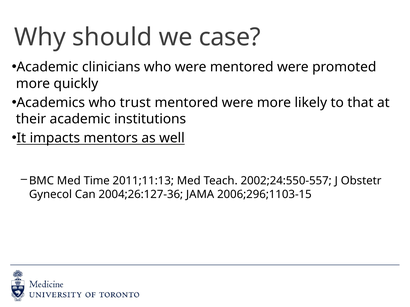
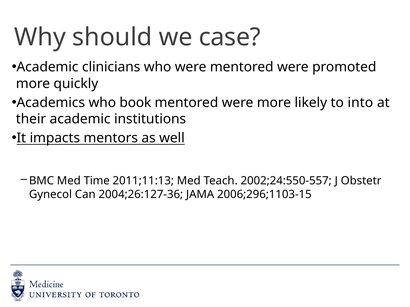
trust: trust -> book (135, 103)
that: that -> into (360, 103)
